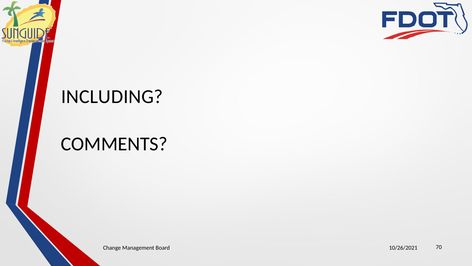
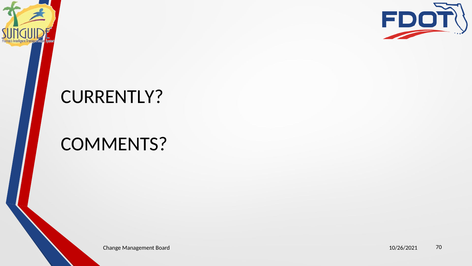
INCLUDING: INCLUDING -> CURRENTLY (112, 97)
